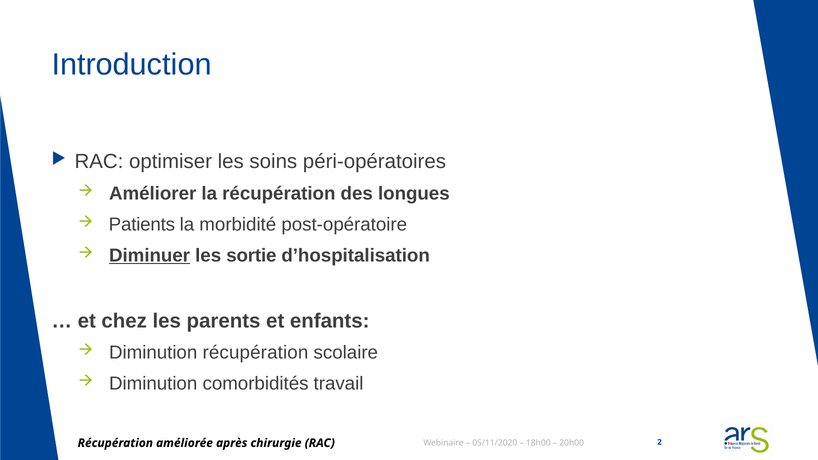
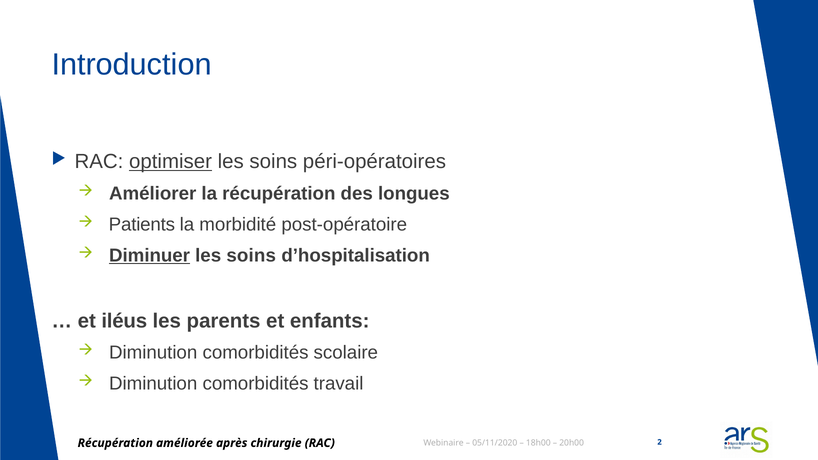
optimiser underline: none -> present (171, 162)
sortie: sortie -> soins (251, 256)
chez: chez -> iléus (124, 321)
récupération: récupération -> comorbidités (256, 353)
